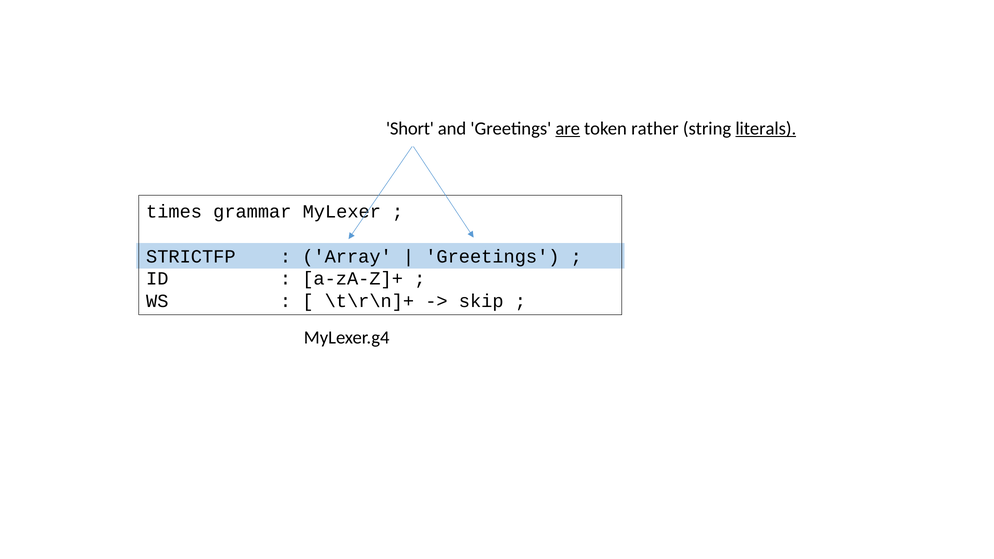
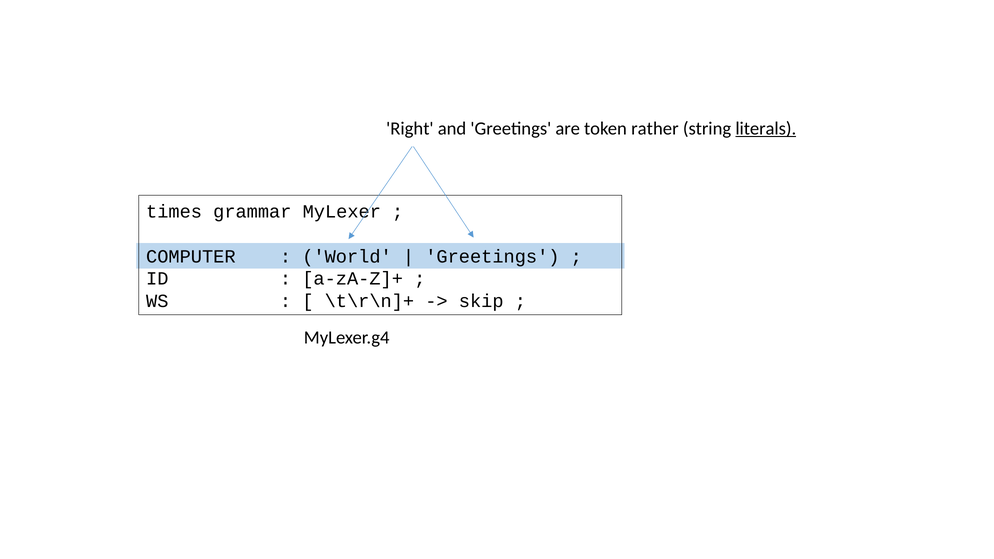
Short: Short -> Right (410, 128)
are underline: present -> none (568, 128)
STRICTFP: STRICTFP -> COMPUTER (191, 256)
Array: Array -> World (347, 256)
